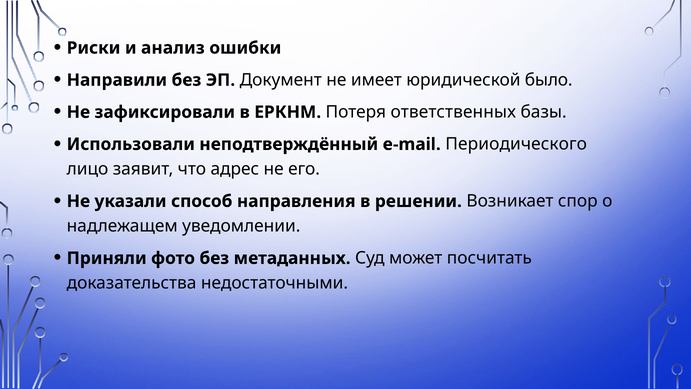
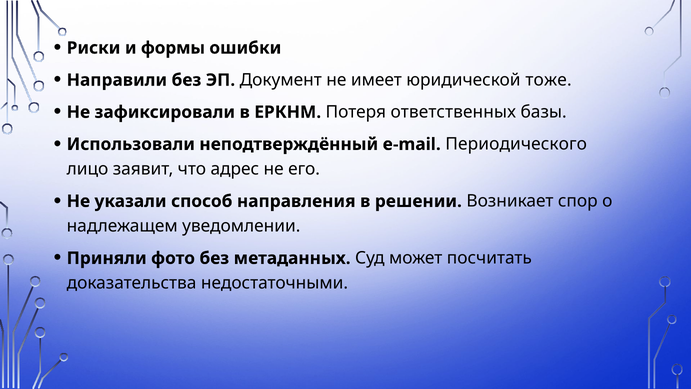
анализ: анализ -> формы (173, 48)
было: было -> тоже (549, 80)
